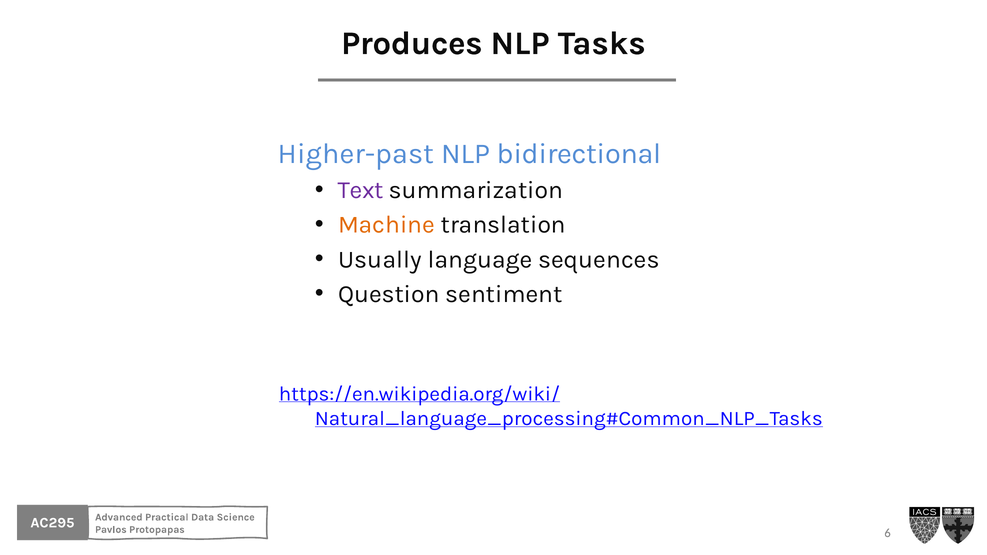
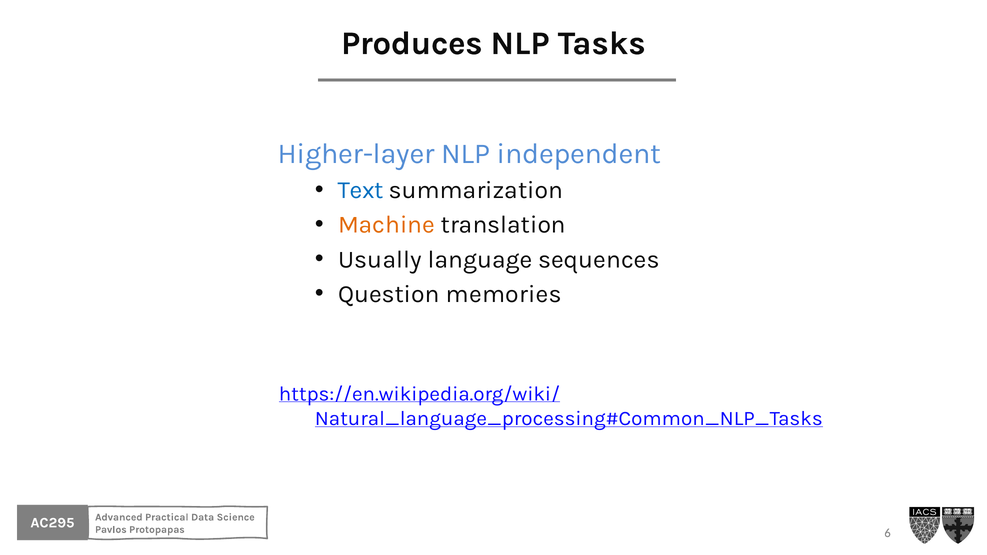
Higher-past: Higher-past -> Higher-layer (356, 154)
bidirectional: bidirectional -> independent (579, 154)
Text colour: purple -> blue (361, 190)
sentiment: sentiment -> memories (504, 294)
